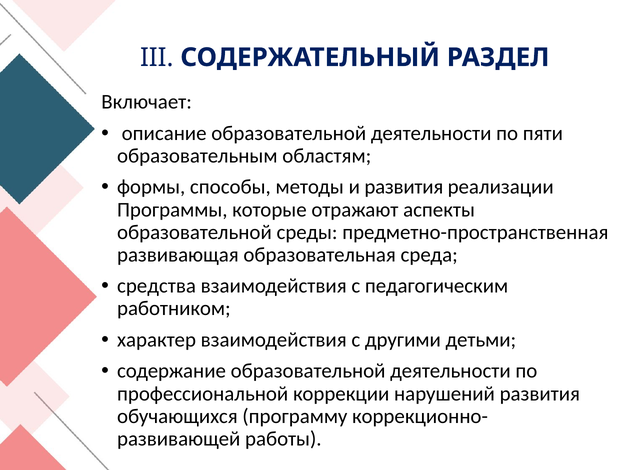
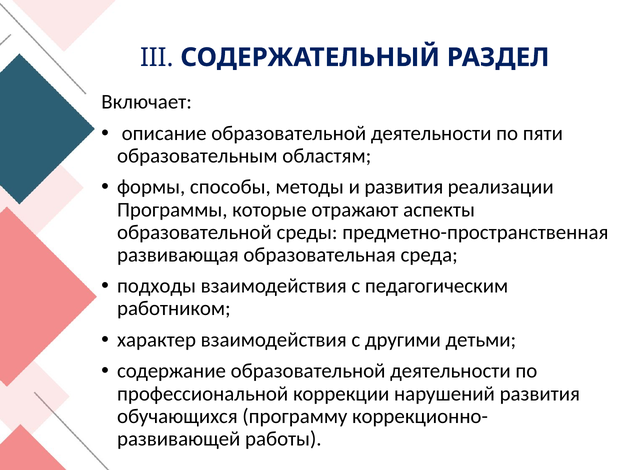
средства: средства -> подходы (157, 286)
